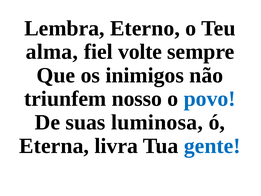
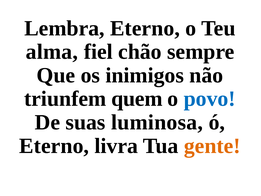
volte: volte -> chão (140, 52)
nosso: nosso -> quem (137, 99)
Eterna: Eterna -> Eterno (54, 146)
gente colour: blue -> orange (212, 146)
